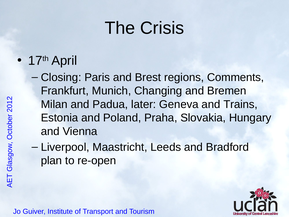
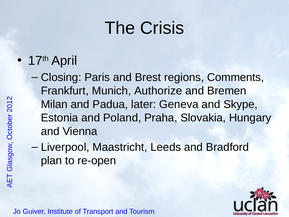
Changing: Changing -> Authorize (158, 91)
Trains: Trains -> Skype (241, 104)
